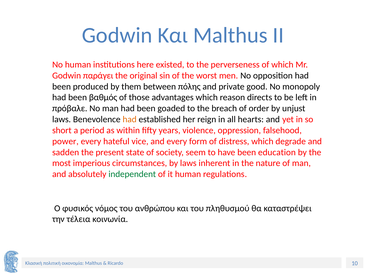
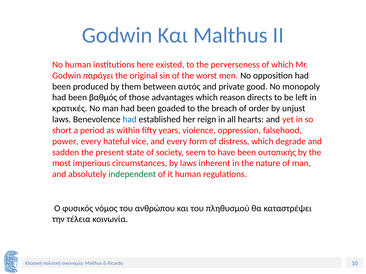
πόλης: πόλης -> αυτός (189, 87)
πρόβαλε: πρόβαλε -> κρατικές (70, 109)
had colour: orange -> blue (130, 120)
education: education -> ουτοπικής (277, 153)
